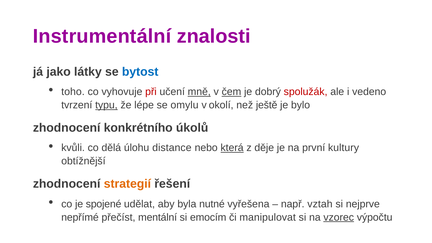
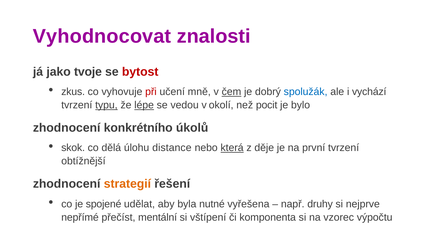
Instrumentální: Instrumentální -> Vyhodnocovat (102, 36)
látky: látky -> tvoje (88, 72)
bytost colour: blue -> red (140, 72)
toho: toho -> zkus (73, 92)
mně underline: present -> none (199, 92)
spolužák colour: red -> blue (306, 92)
vedeno: vedeno -> vychází (369, 92)
lépe underline: none -> present (144, 105)
omylu: omylu -> vedou (185, 105)
ještě: ještě -> pocit (267, 105)
kvůli: kvůli -> skok (73, 148)
první kultury: kultury -> tvrzení (344, 148)
vztah: vztah -> druhy (320, 204)
emocím: emocím -> vštípení (208, 217)
manipulovat: manipulovat -> komponenta (268, 217)
vzorec underline: present -> none (339, 217)
